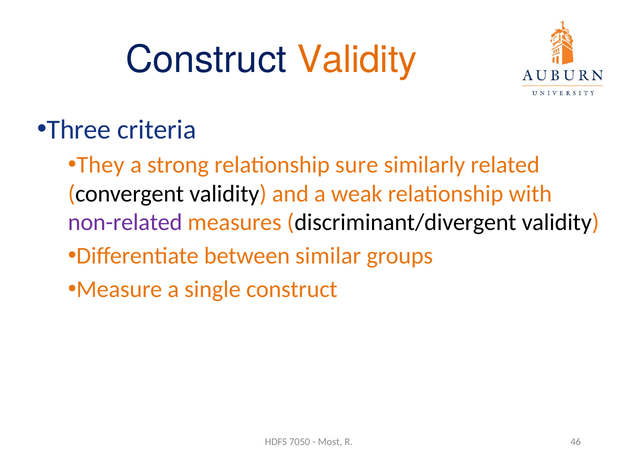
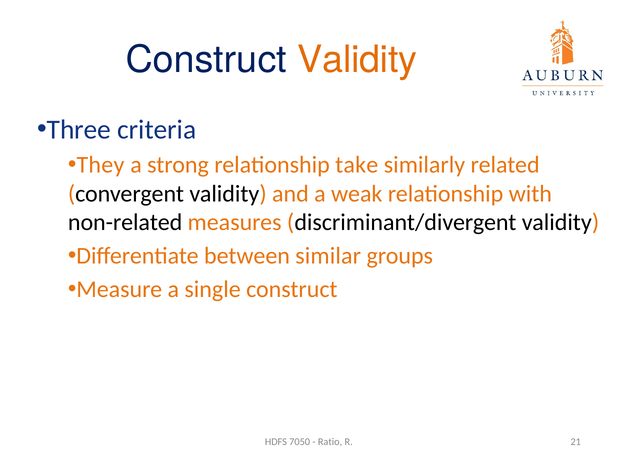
sure: sure -> take (357, 165)
non-related colour: purple -> black (125, 223)
Most: Most -> Ratio (330, 443)
46: 46 -> 21 (576, 443)
